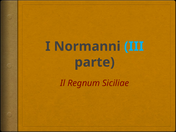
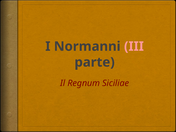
III colour: light blue -> pink (134, 46)
